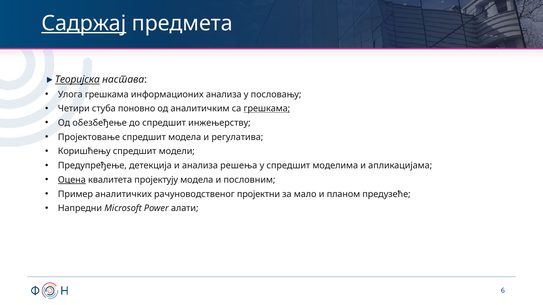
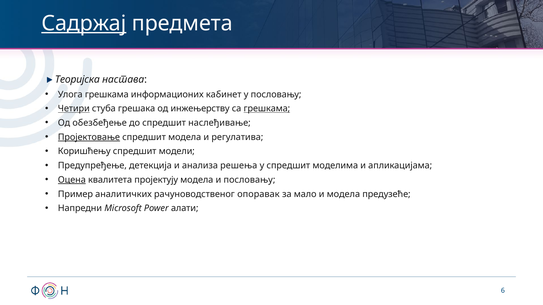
Теоријска underline: present -> none (77, 80)
информационих анализа: анализа -> кабинет (224, 95)
Четири underline: none -> present (74, 109)
поновно: поновно -> грешака (137, 109)
аналитичким: аналитичким -> инжењерству (200, 109)
инжењерству: инжењерству -> наслеђивање (219, 123)
Пројектовање underline: none -> present (89, 137)
и пословним: пословним -> пословању (249, 180)
пројектни: пројектни -> опоравак (258, 194)
и планом: планом -> модела (343, 194)
